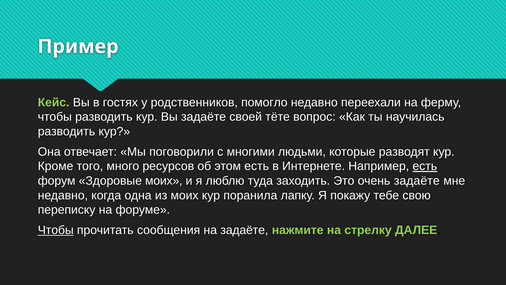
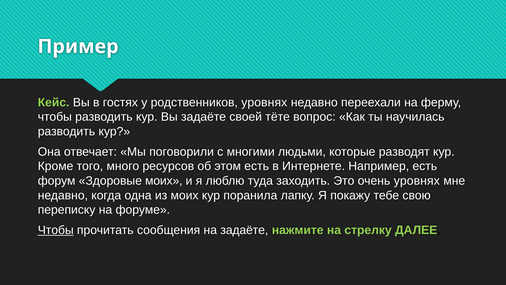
родственников помогло: помогло -> уровнях (264, 102)
есть underline: present -> none (425, 166)
очень задаёте: задаёте -> уровнях (417, 181)
